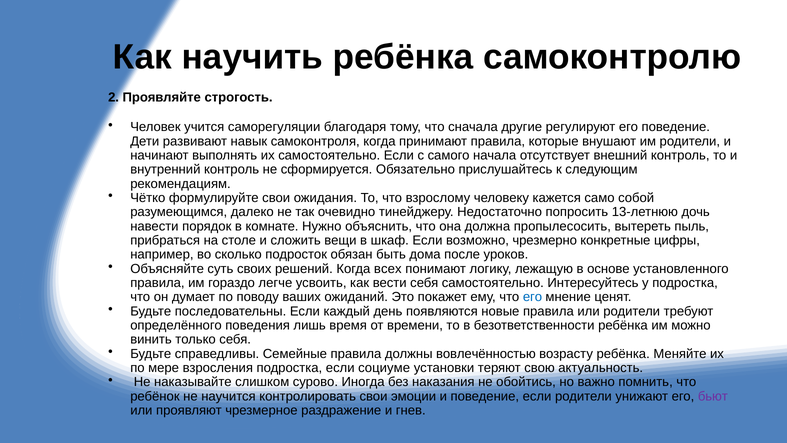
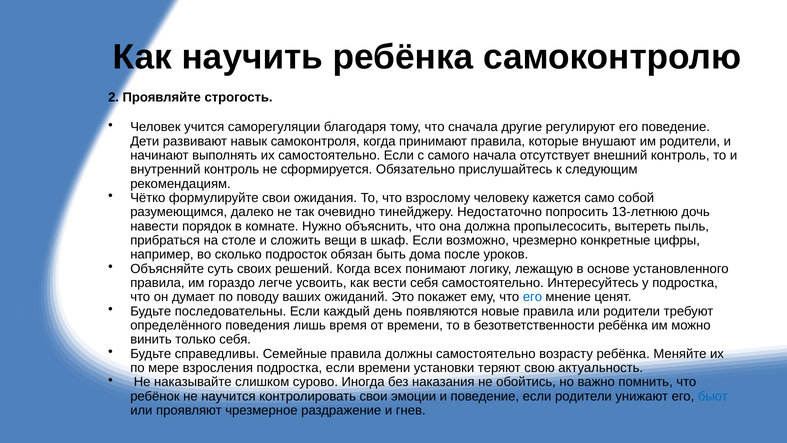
должны вовлечённостью: вовлечённостью -> самостоятельно (486, 353)
если социуме: социуме -> времени (384, 368)
бьют colour: purple -> blue (713, 396)
